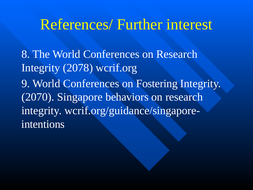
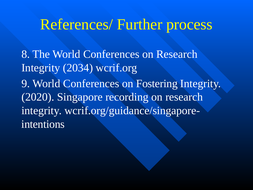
interest: interest -> process (189, 24)
2078: 2078 -> 2034 (78, 68)
2070: 2070 -> 2020 (38, 97)
behaviors: behaviors -> recording (127, 97)
